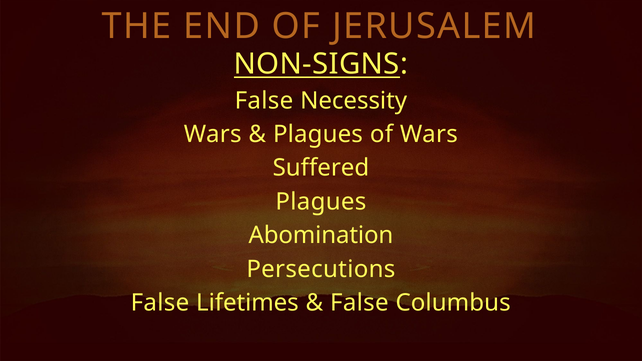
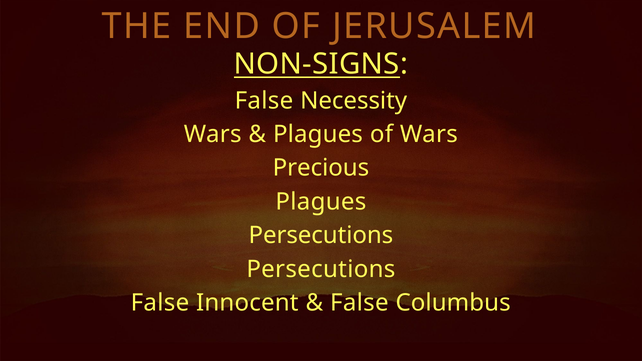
Suffered: Suffered -> Precious (321, 168)
Abomination: Abomination -> Persecutions (321, 235)
Lifetimes: Lifetimes -> Innocent (247, 303)
